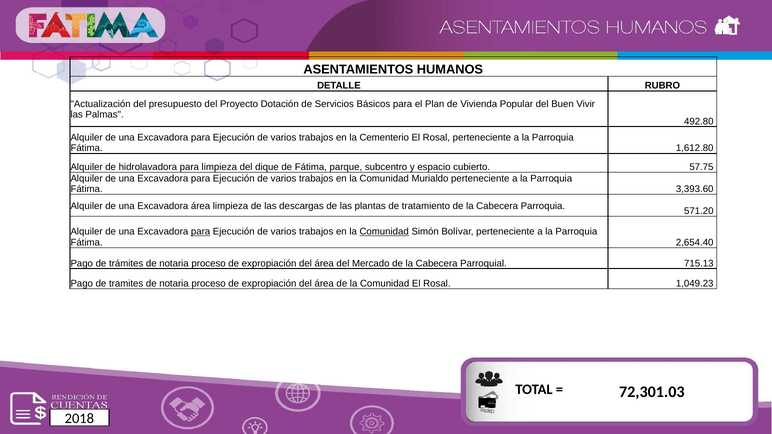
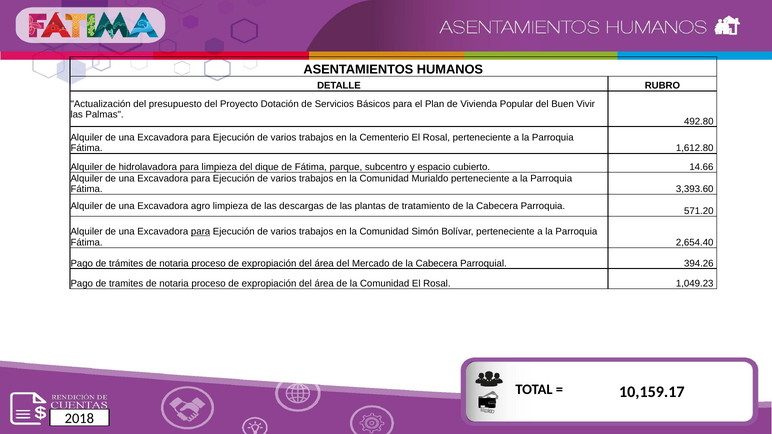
57.75: 57.75 -> 14.66 (701, 167)
Excavadora área: área -> agro (201, 206)
Comunidad underline: present -> none (384, 232)
715.13: 715.13 -> 394.26 (699, 264)
72,301.03: 72,301.03 -> 10,159.17 (652, 392)
